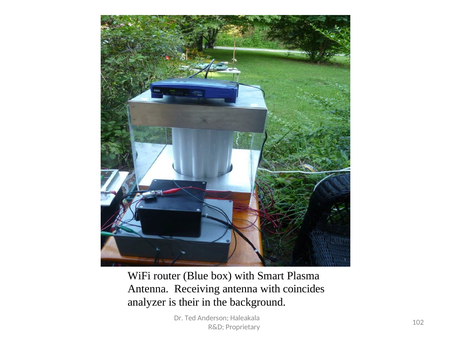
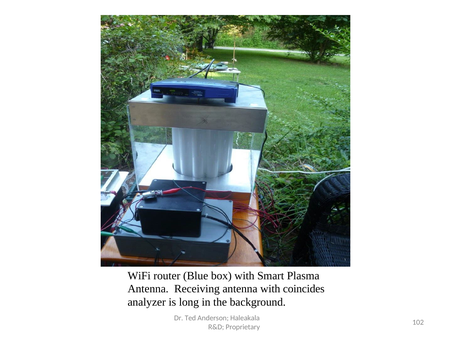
their: their -> long (189, 302)
